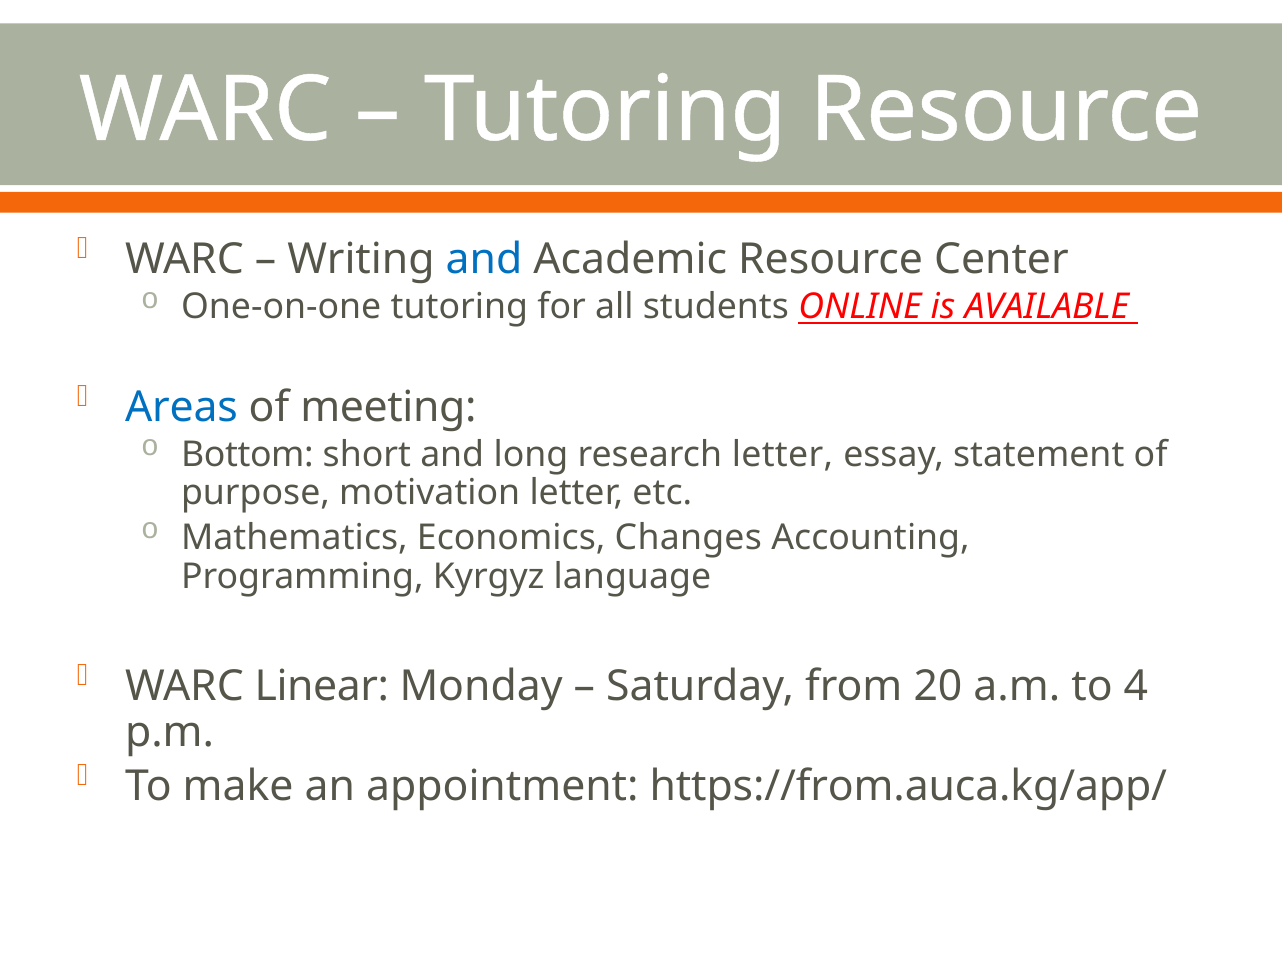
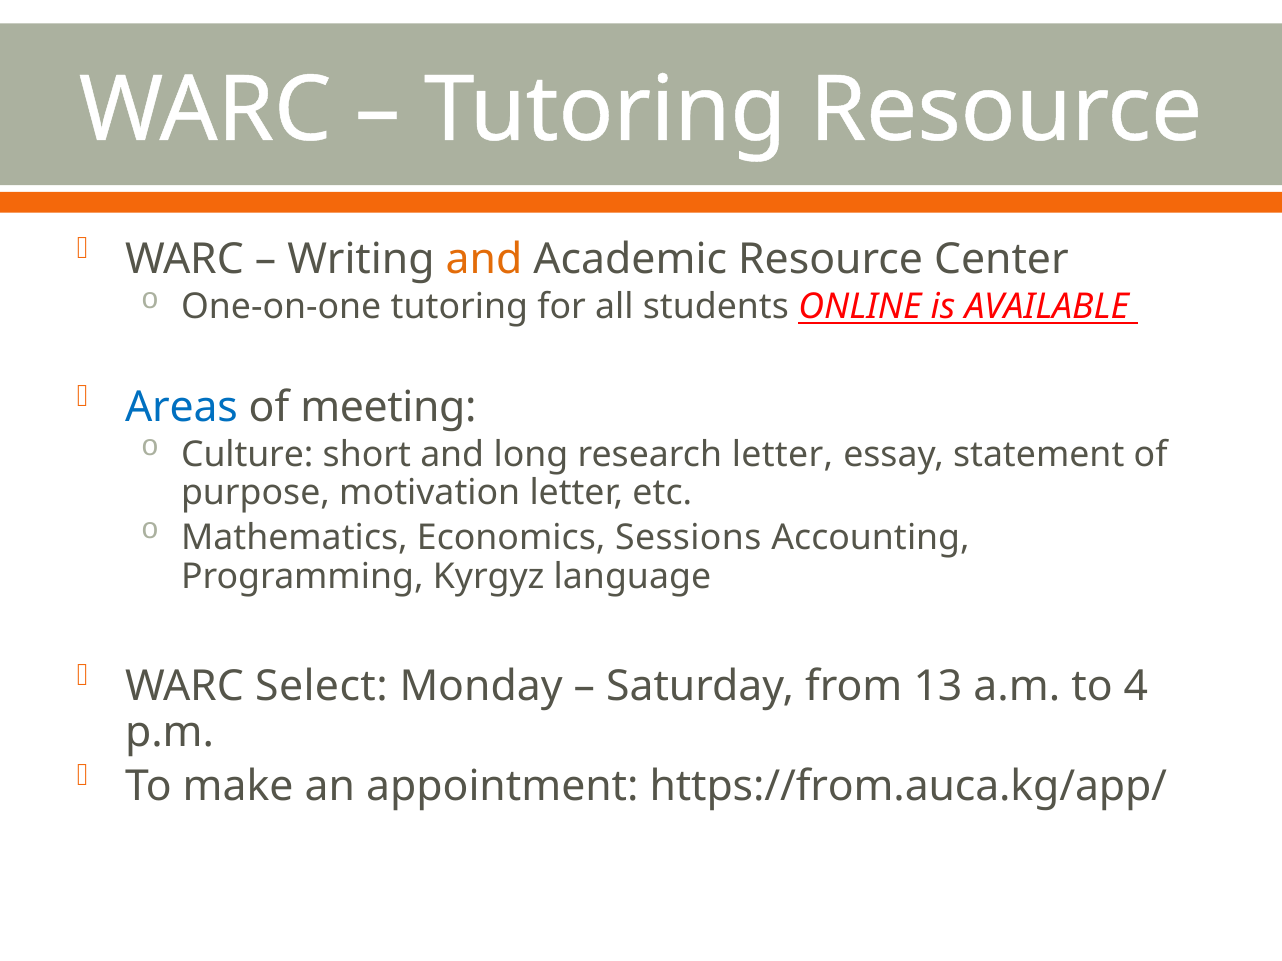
and colour: blue -> orange (484, 259)
Bottom: Bottom -> Culture (247, 455)
Changes: Changes -> Sessions (688, 538)
Linear: Linear -> Select (321, 686)
20: 20 -> 13 (938, 686)
